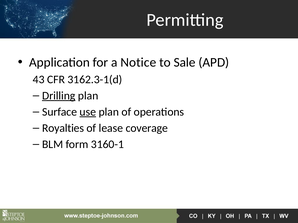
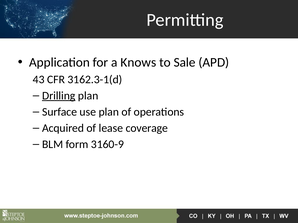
Notice: Notice -> Knows (138, 63)
use underline: present -> none (88, 112)
Royalties: Royalties -> Acquired (63, 128)
3160-1: 3160-1 -> 3160-9 (107, 145)
